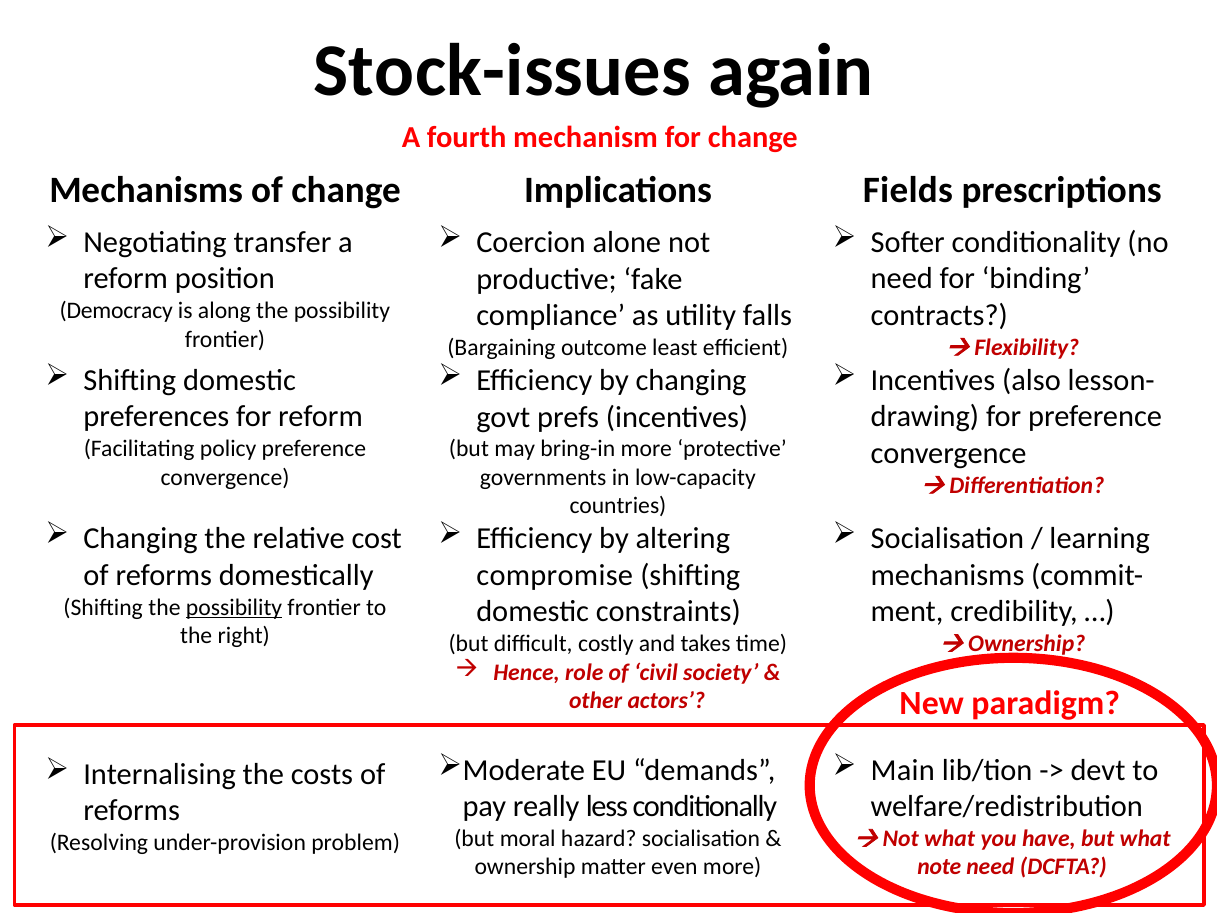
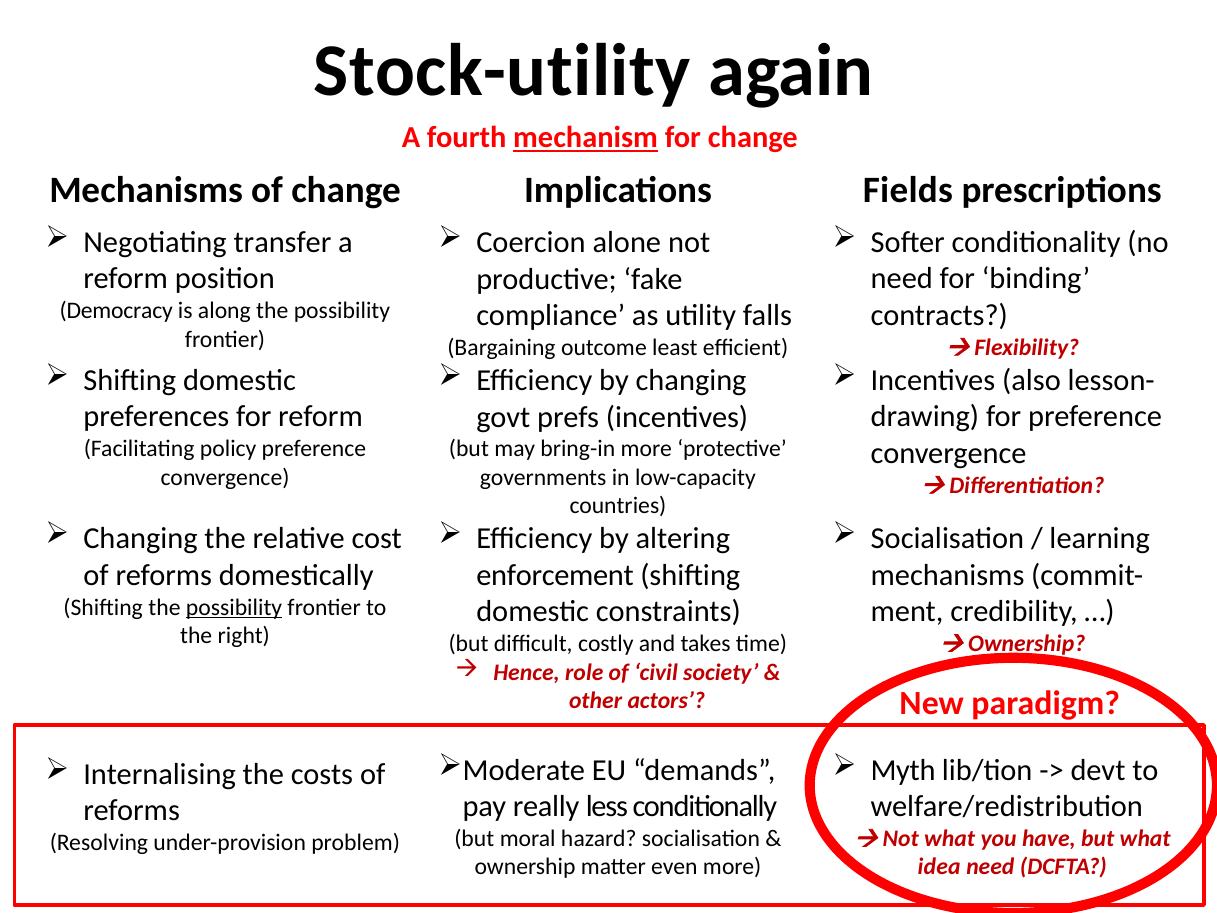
Stock-issues: Stock-issues -> Stock-utility (502, 71)
mechanism underline: none -> present (586, 138)
compromise: compromise -> enforcement (555, 575)
Main: Main -> Myth (903, 770)
note: note -> idea (939, 867)
